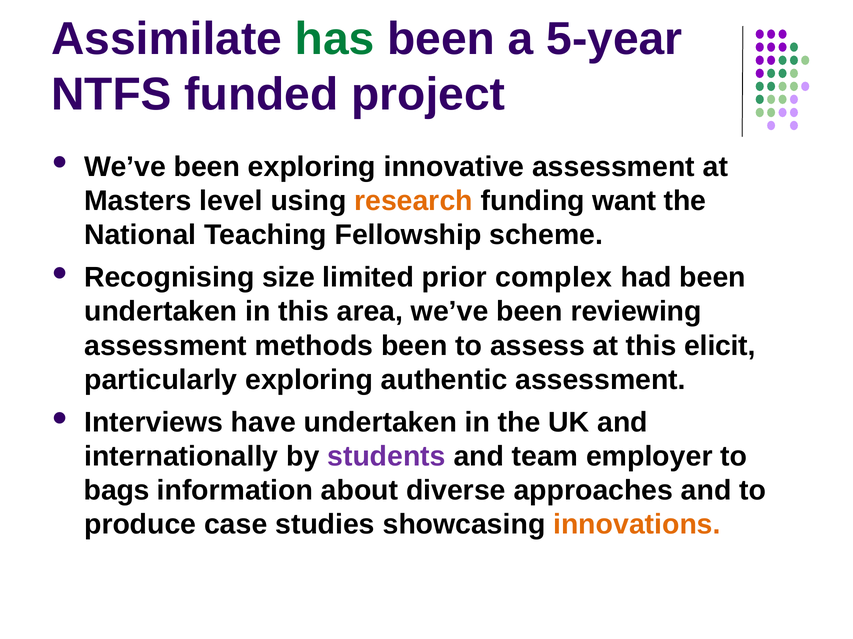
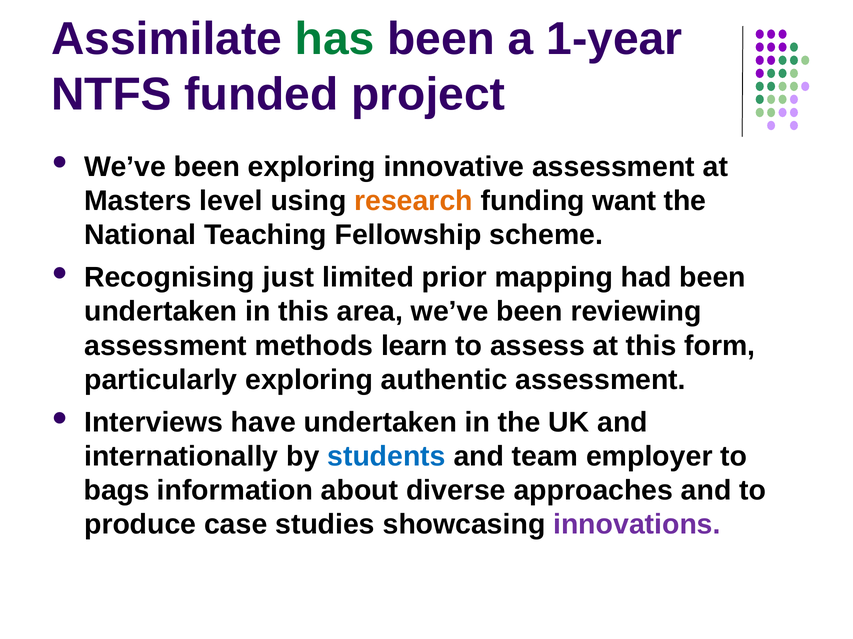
5-year: 5-year -> 1-year (614, 39)
size: size -> just (288, 278)
complex: complex -> mapping (554, 278)
methods been: been -> learn (414, 346)
elicit: elicit -> form (720, 346)
students colour: purple -> blue (386, 457)
innovations colour: orange -> purple (637, 525)
